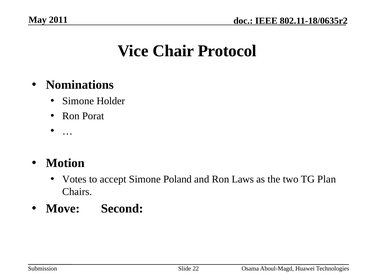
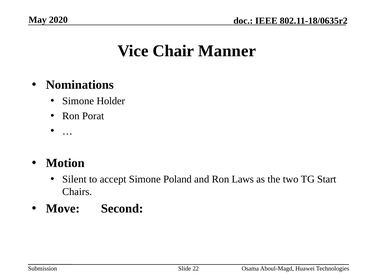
2011: 2011 -> 2020 (58, 20)
Protocol: Protocol -> Manner (227, 51)
Votes: Votes -> Silent (74, 180)
Plan: Plan -> Start (327, 180)
